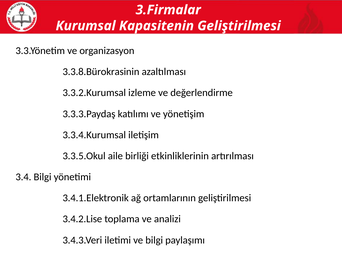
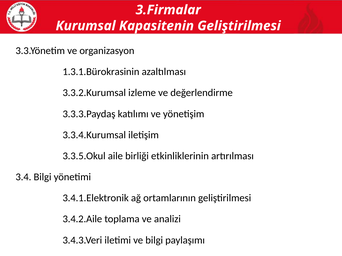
3.3.8.Bürokrasinin: 3.3.8.Bürokrasinin -> 1.3.1.Bürokrasinin (101, 72)
3.4.2.Lise: 3.4.2.Lise -> 3.4.2.Aile (82, 219)
